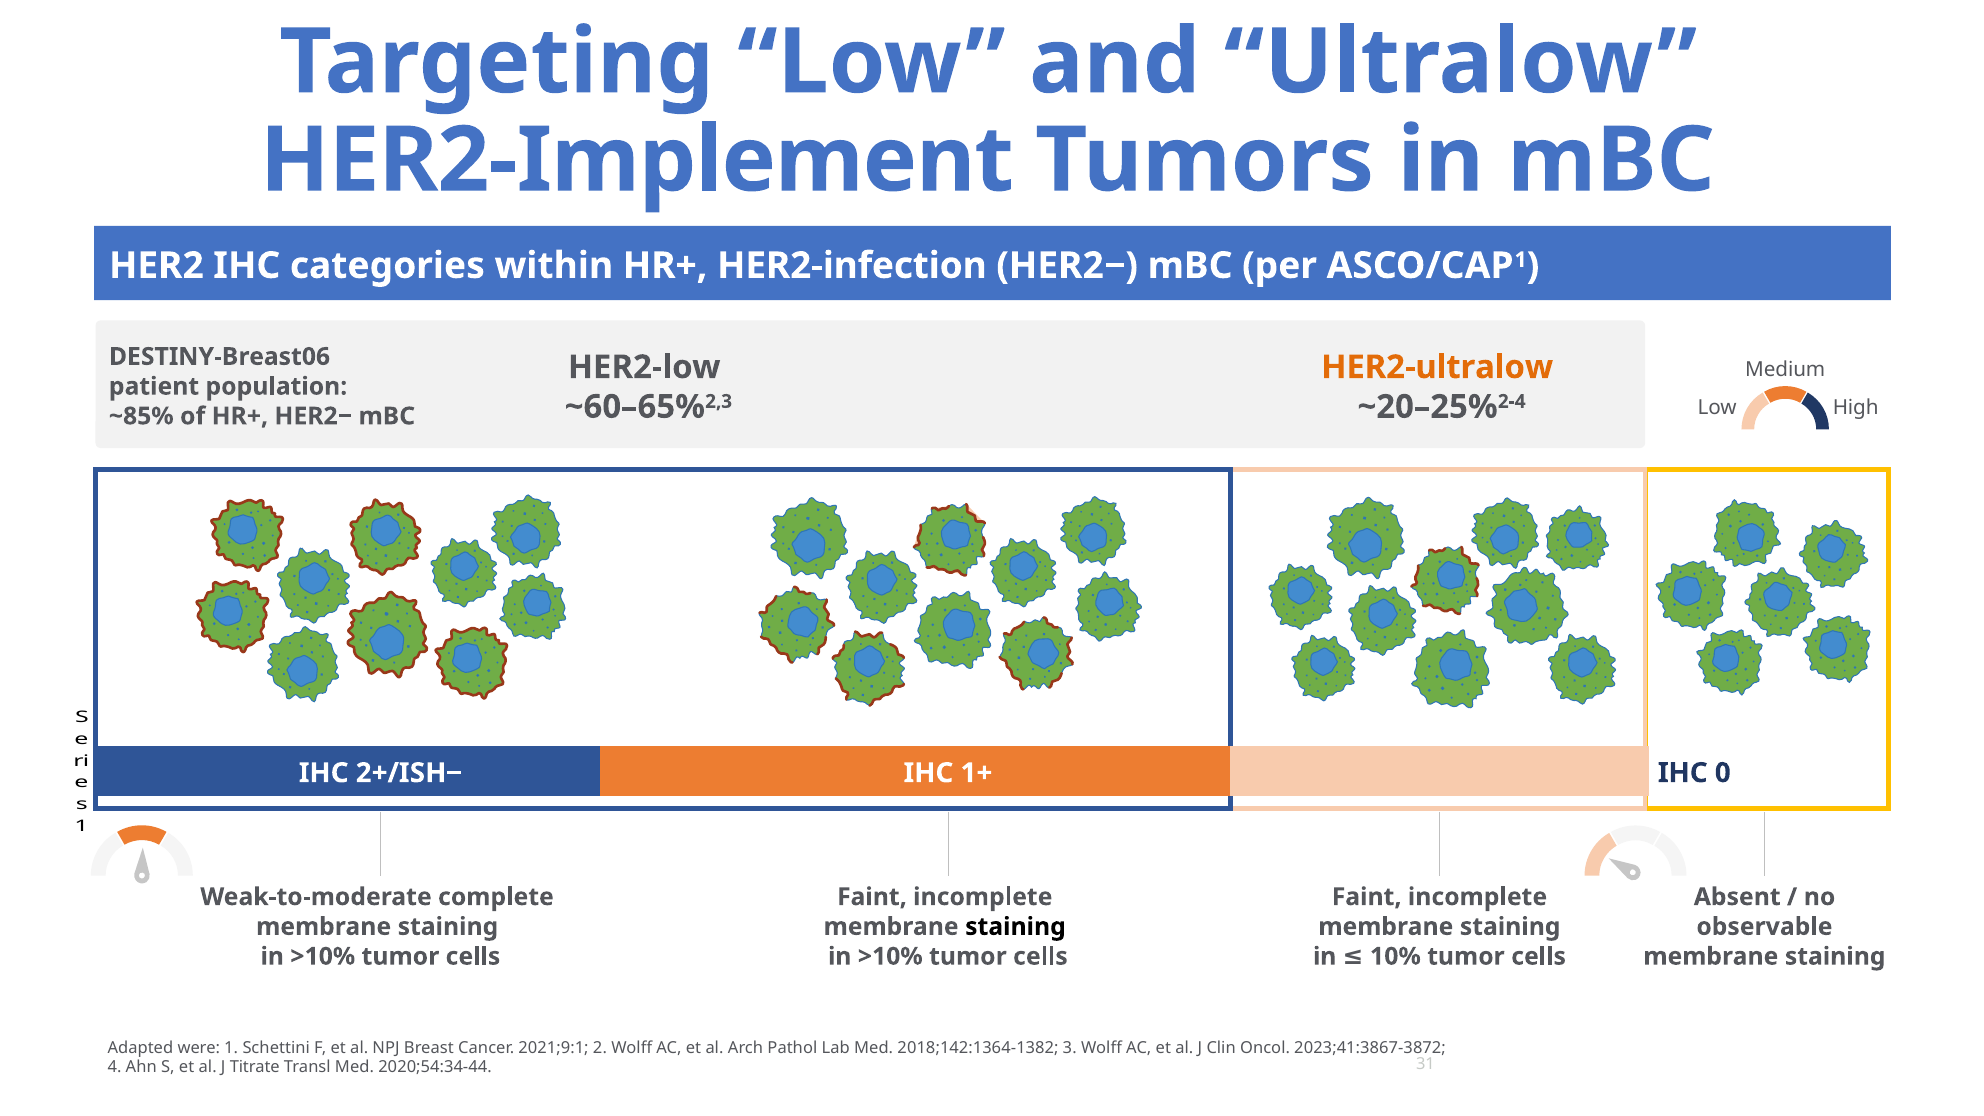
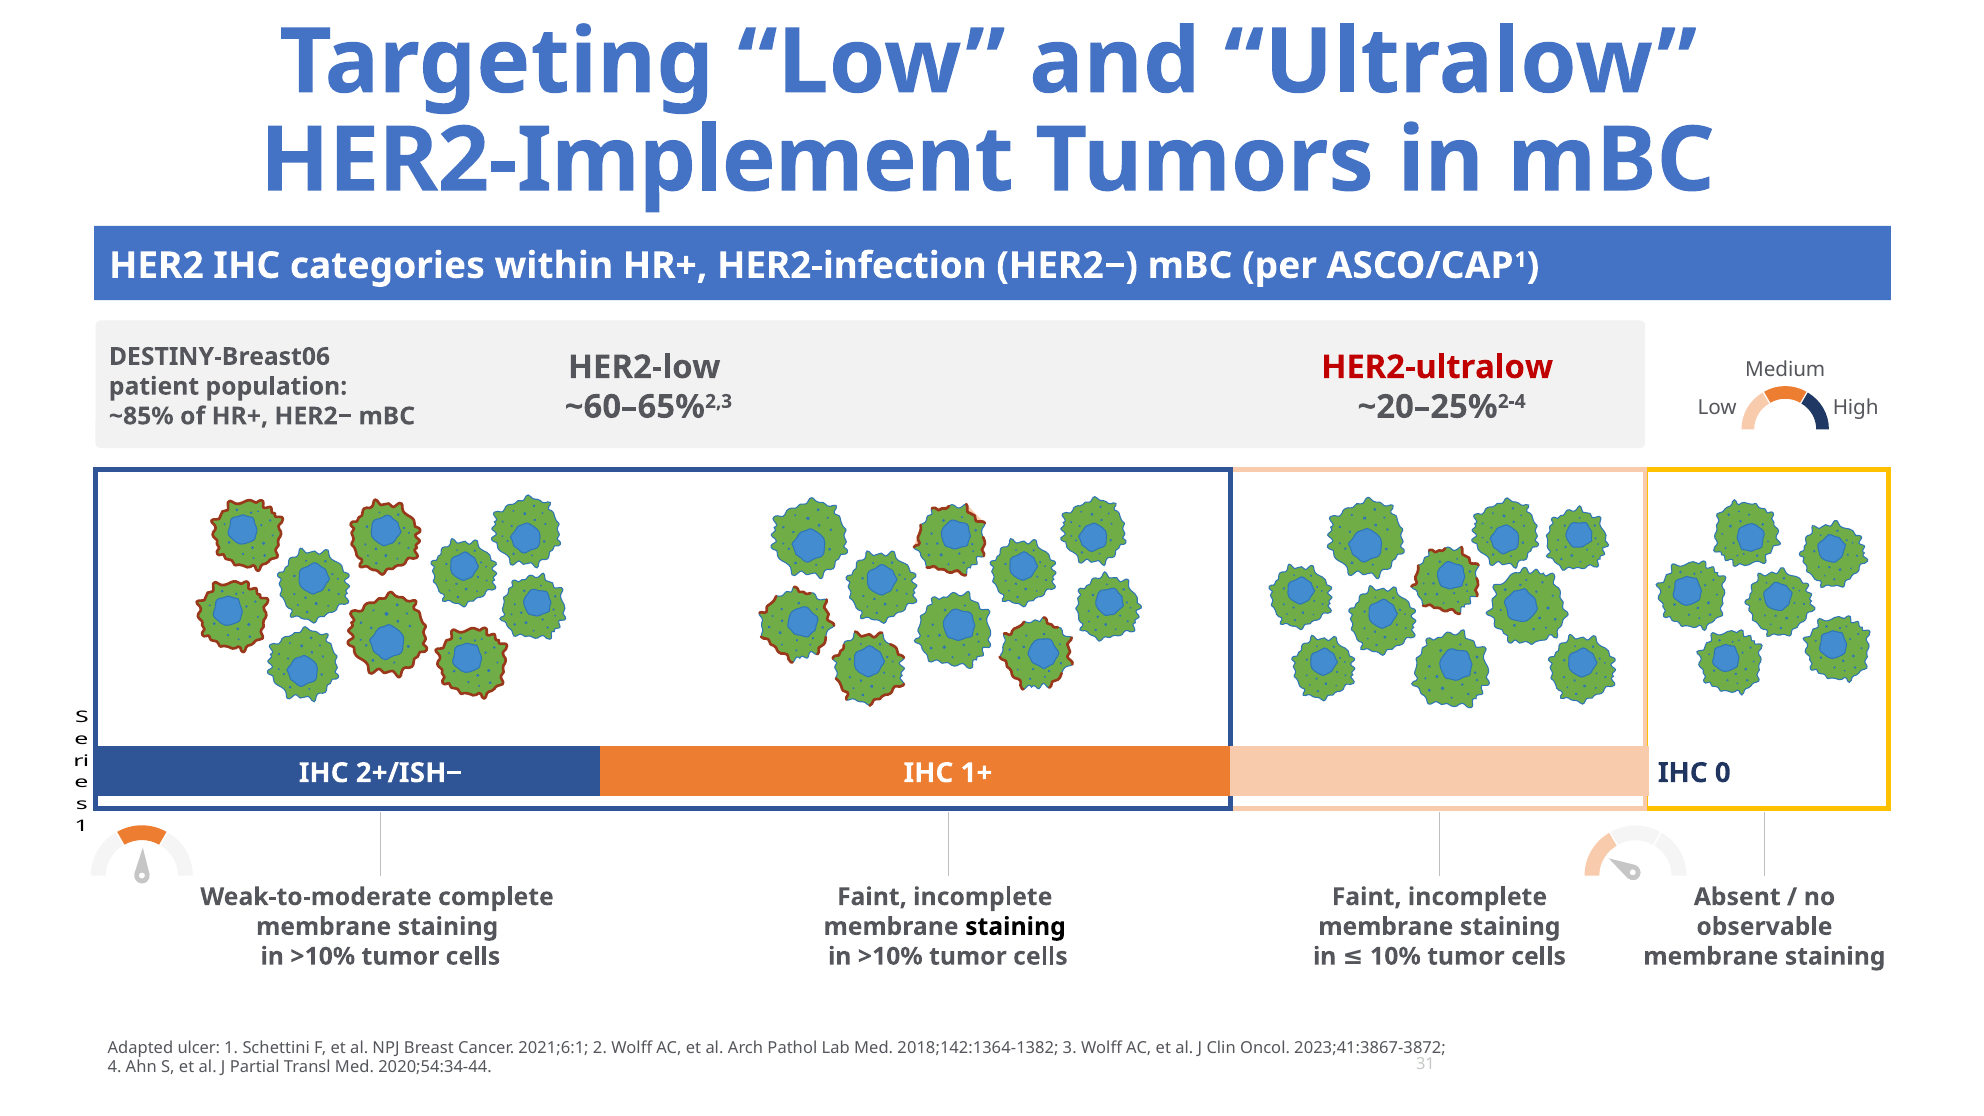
HER2-ultralow colour: orange -> red (1437, 367)
were: were -> ulcer (199, 1048)
2021;9:1: 2021;9:1 -> 2021;6:1 (554, 1048)
Titrate: Titrate -> Partial (255, 1067)
